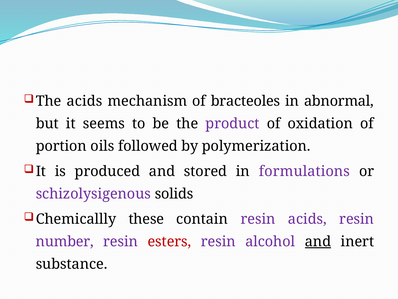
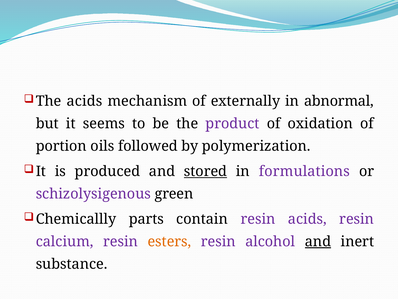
bracteoles: bracteoles -> externally (245, 101)
stored underline: none -> present (205, 171)
solids: solids -> green (174, 193)
these: these -> parts (146, 219)
number: number -> calcium (65, 241)
esters colour: red -> orange (169, 241)
